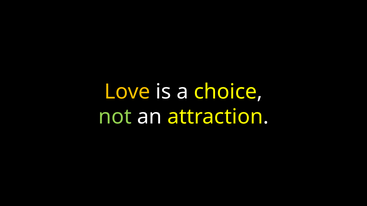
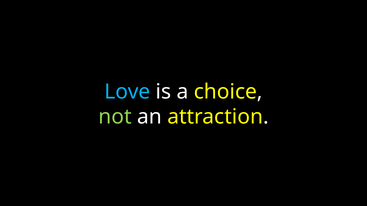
Love colour: yellow -> light blue (127, 92)
